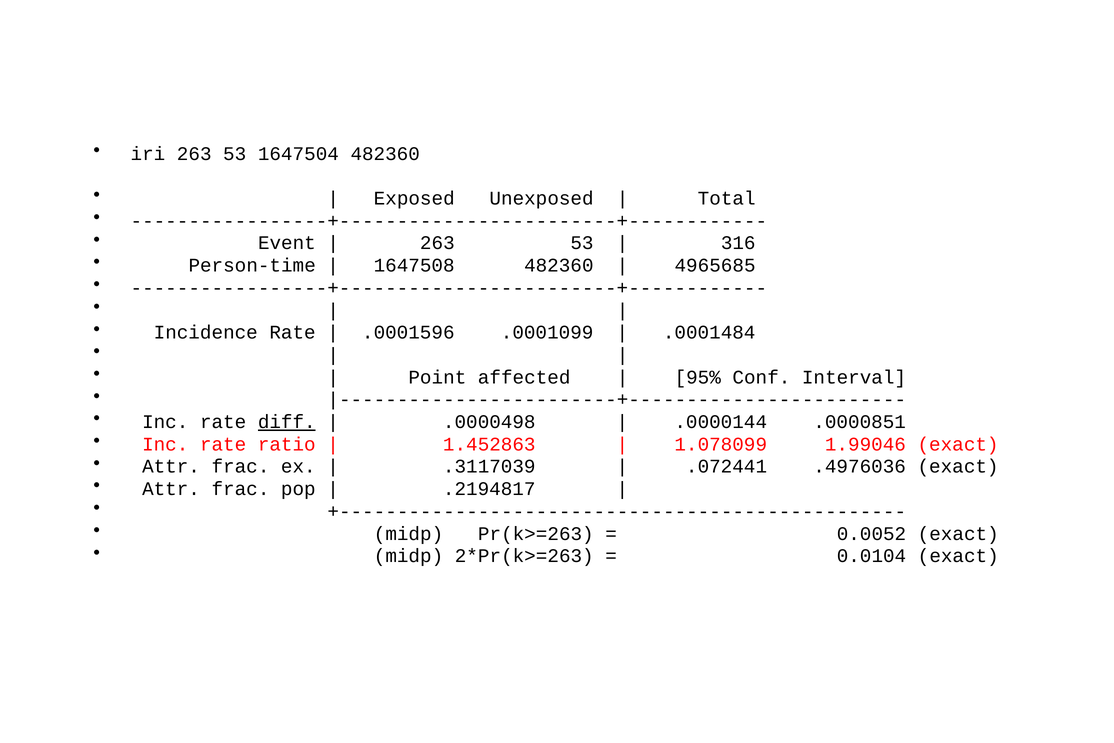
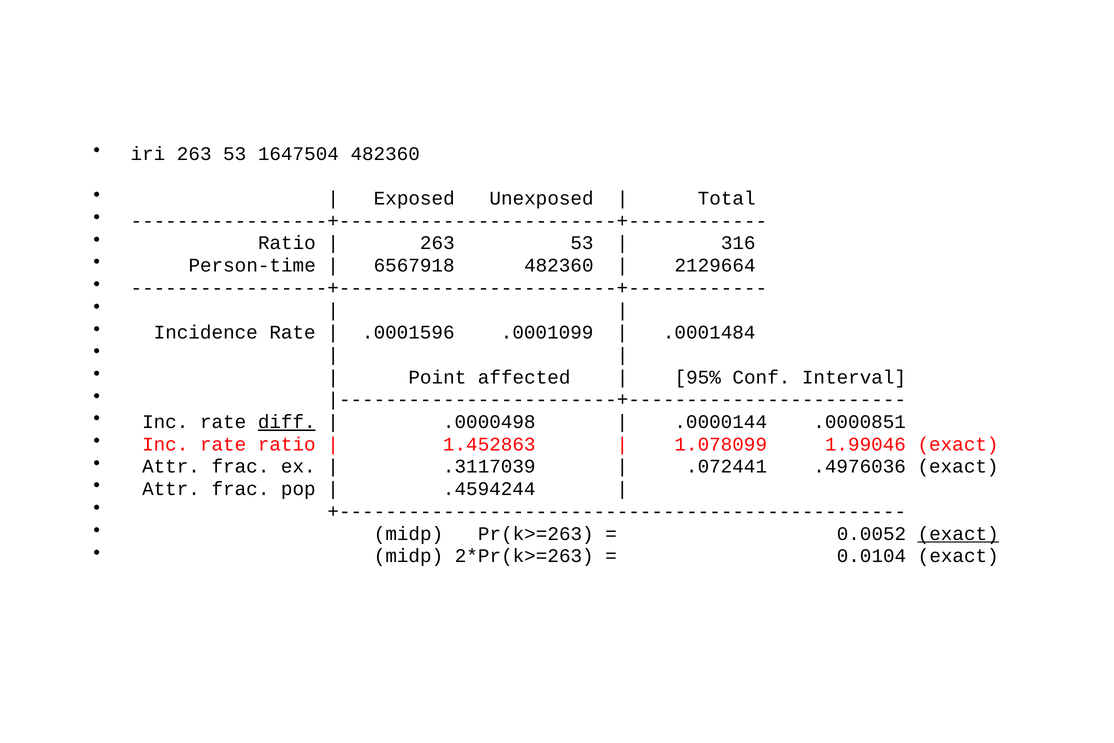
Event: Event -> Ratio (287, 243)
1647508: 1647508 -> 6567918 (414, 265)
4965685: 4965685 -> 2129664 (715, 265)
.2194817: .2194817 -> .4594244 (489, 489)
exact underline: none -> present (958, 533)
